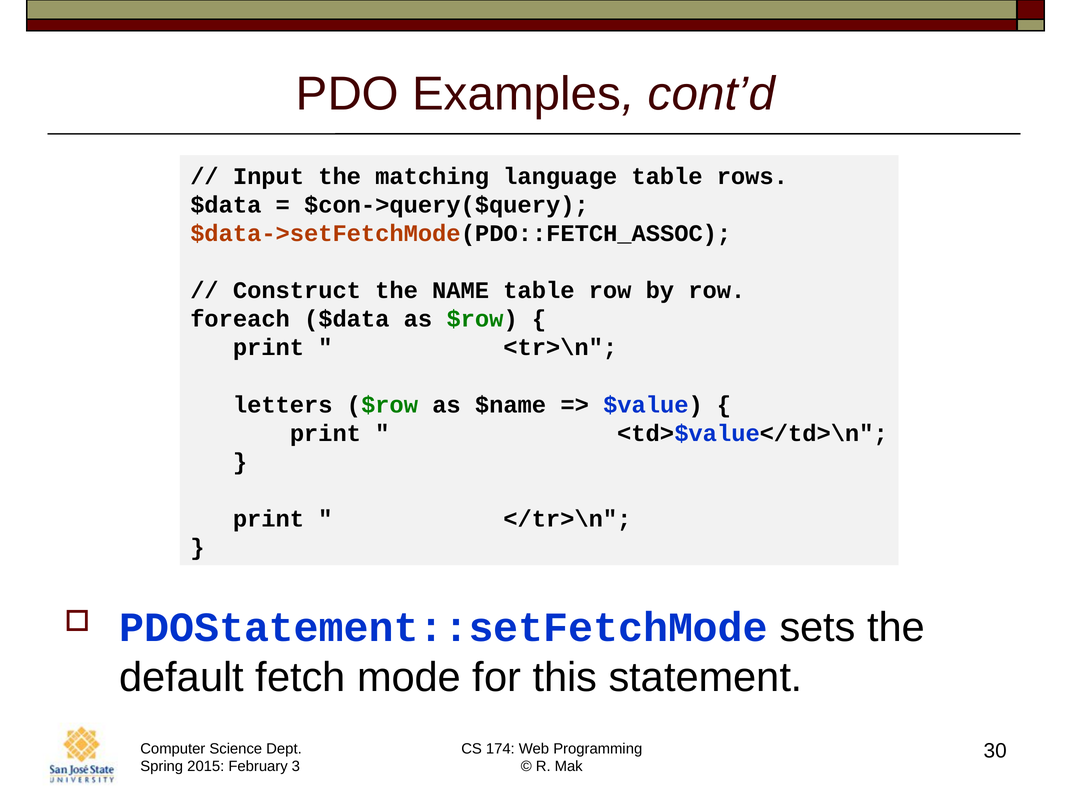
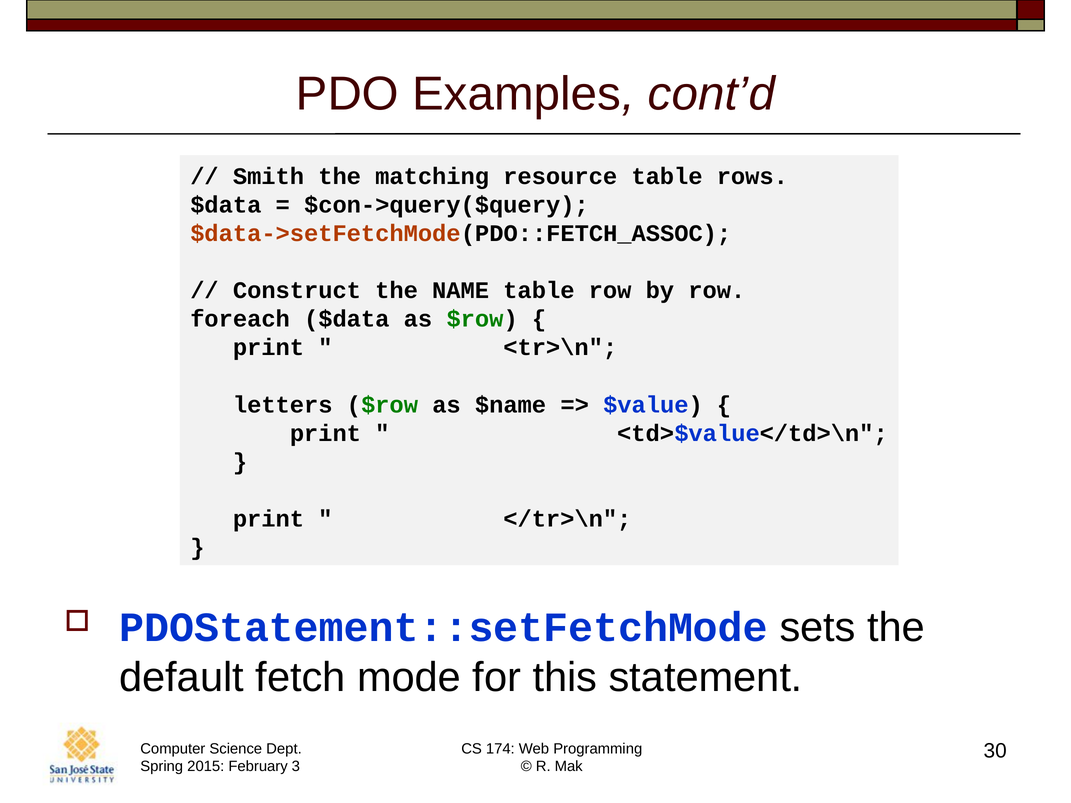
Input: Input -> Smith (269, 176)
language: language -> resource (560, 176)
